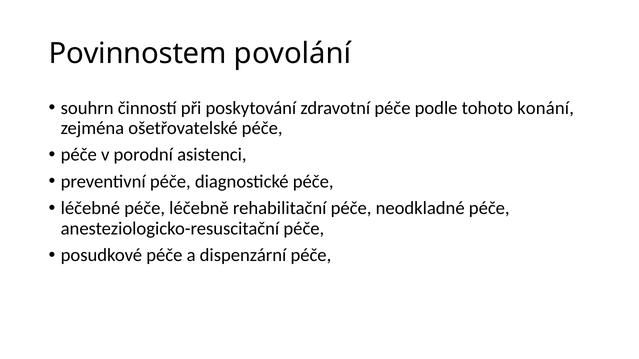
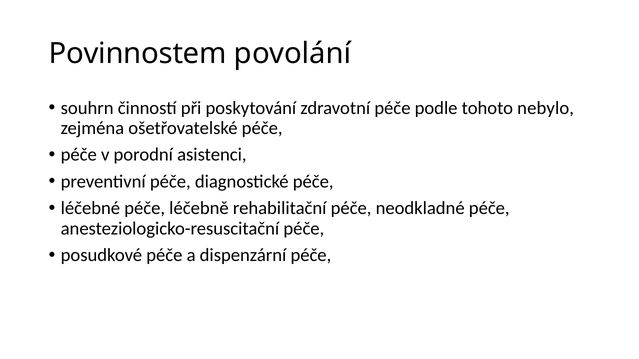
konání: konání -> nebylo (546, 108)
